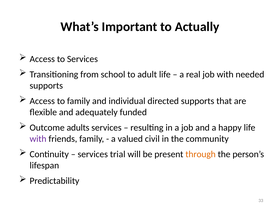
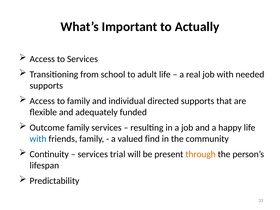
Outcome adults: adults -> family (78, 128)
with colour: purple -> blue (38, 139)
civil: civil -> find (152, 139)
